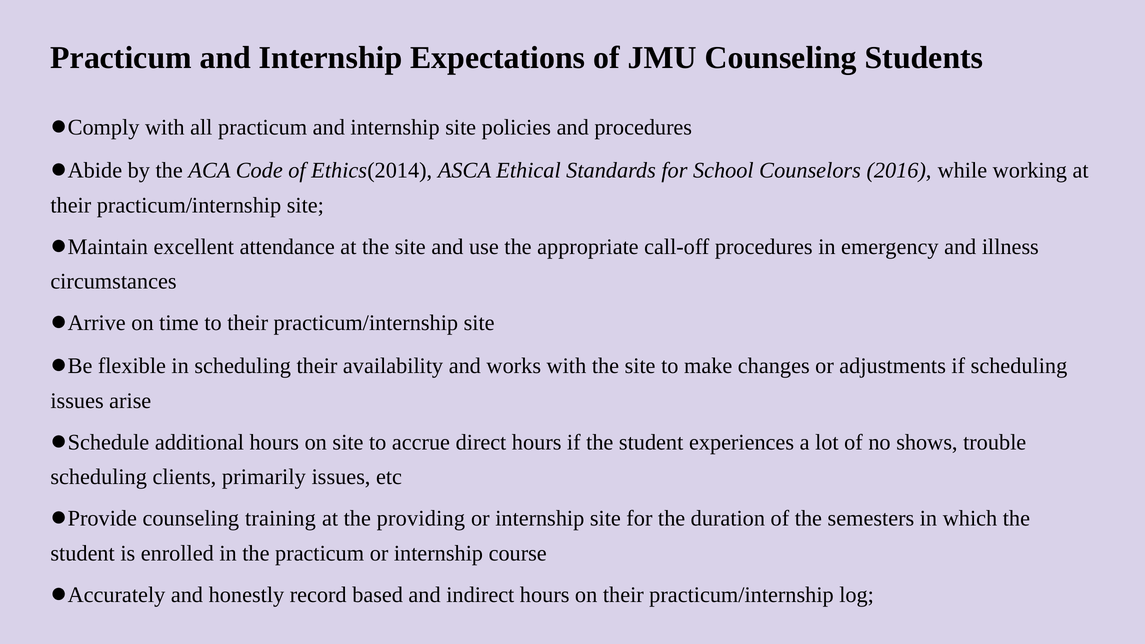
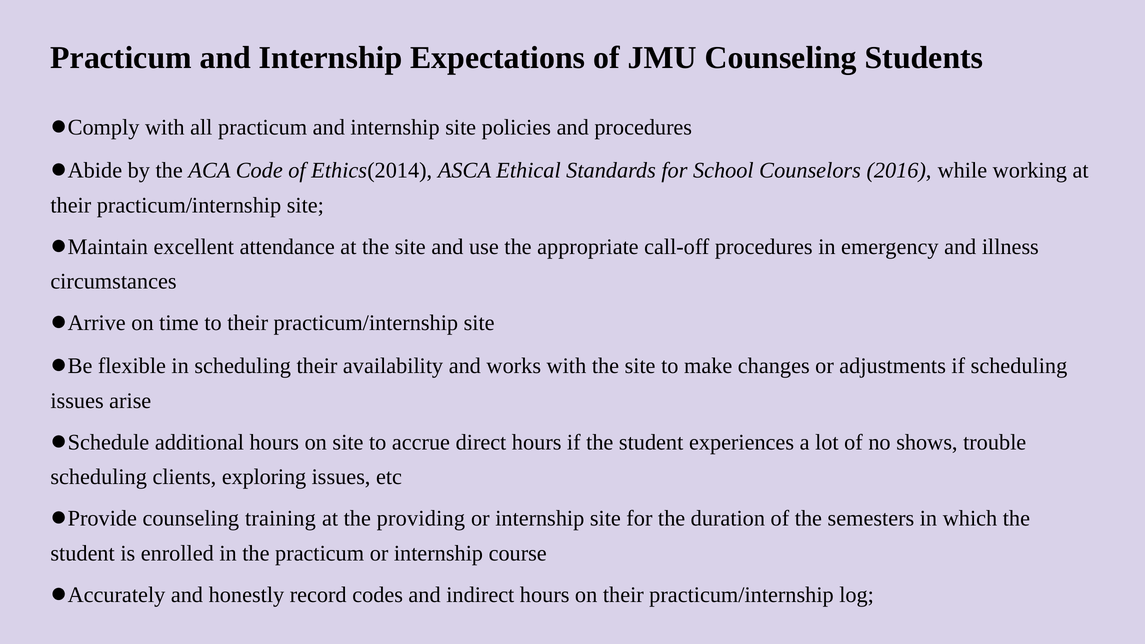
primarily: primarily -> exploring (264, 477)
based: based -> codes (378, 595)
